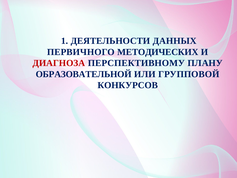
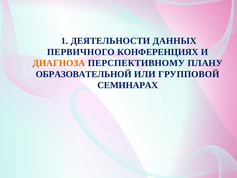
МЕТОДИЧЕСКИХ: МЕТОДИЧЕСКИХ -> КОНФЕРЕНЦИЯХ (158, 52)
ДИАГНОЗА colour: red -> orange (59, 63)
КОНКУРСОВ: КОНКУРСОВ -> СЕМИНАРАХ (128, 85)
